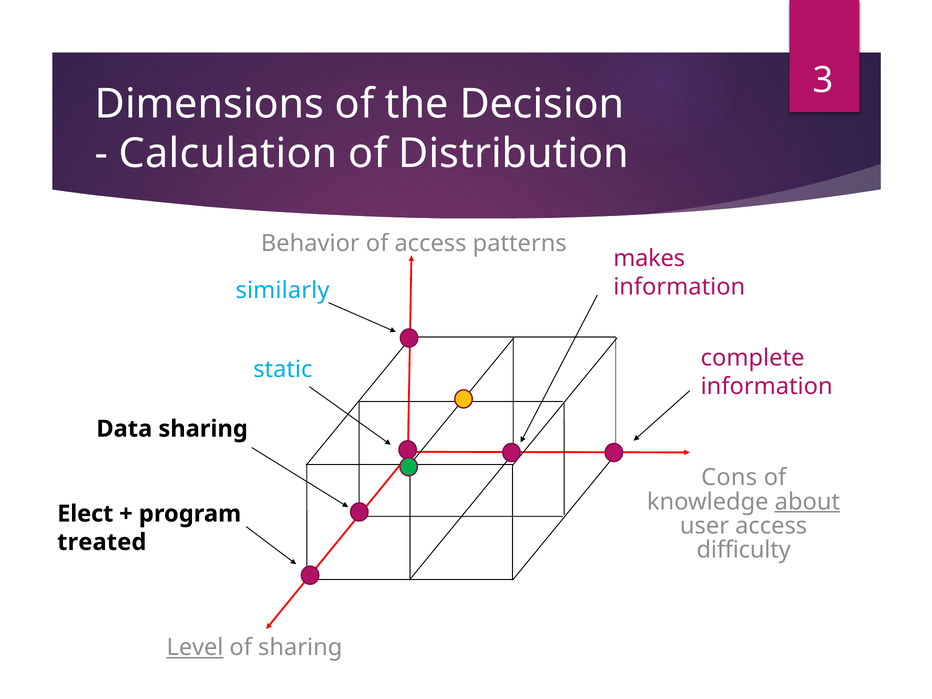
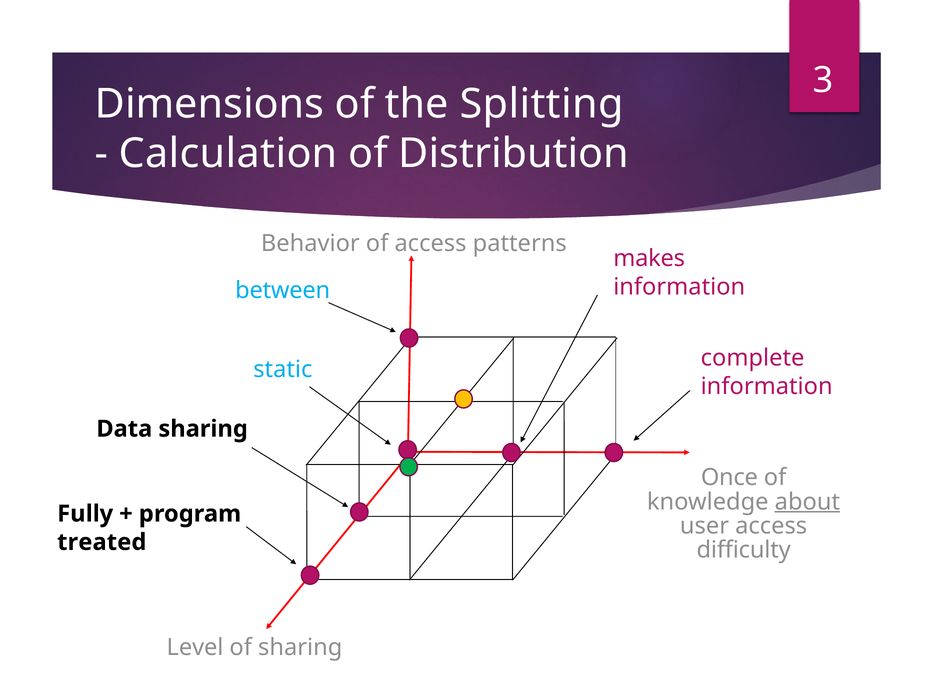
Decision: Decision -> Splitting (542, 104)
similarly: similarly -> between (283, 290)
Cons: Cons -> Once (729, 478)
Elect: Elect -> Fully (85, 514)
Level underline: present -> none (195, 647)
